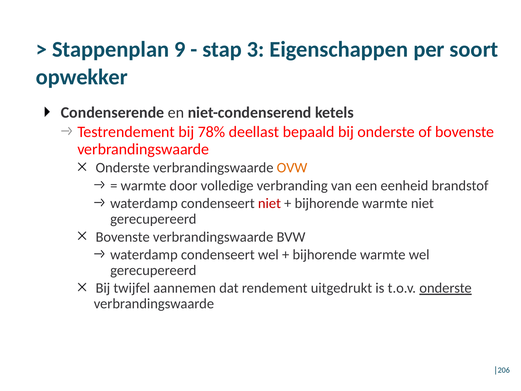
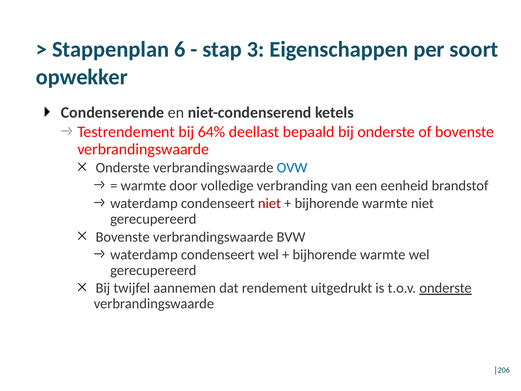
9: 9 -> 6 (180, 49)
78%: 78% -> 64% (212, 132)
OVW colour: orange -> blue (292, 168)
